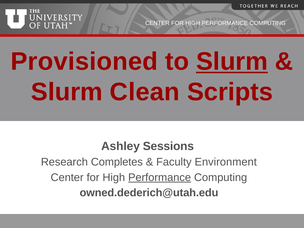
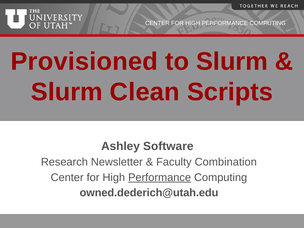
Slurm underline: present -> none (232, 62)
Sessions: Sessions -> Software (168, 146)
Completes: Completes -> Newsletter (117, 162)
Environment: Environment -> Combination (226, 162)
